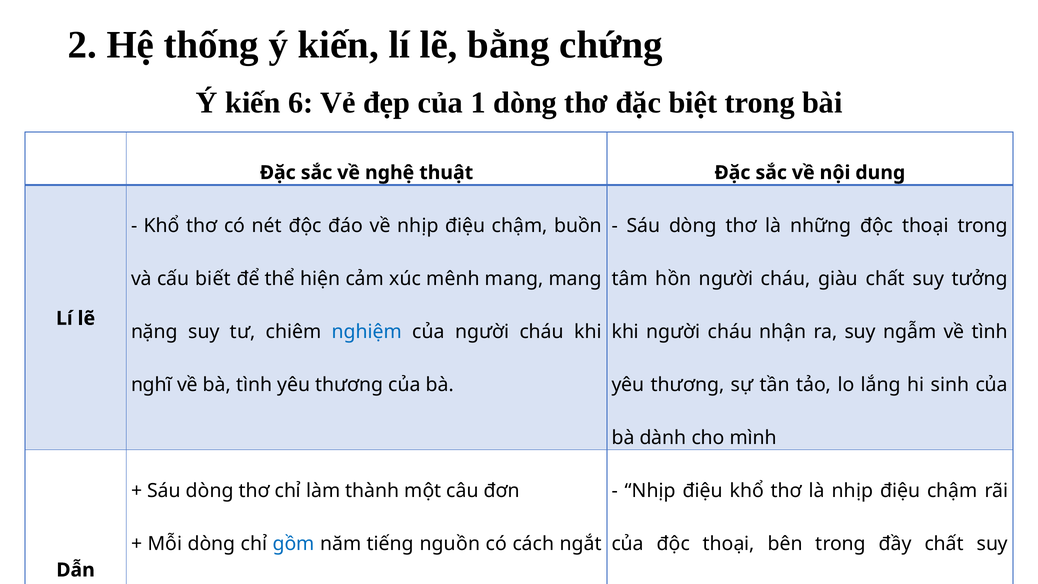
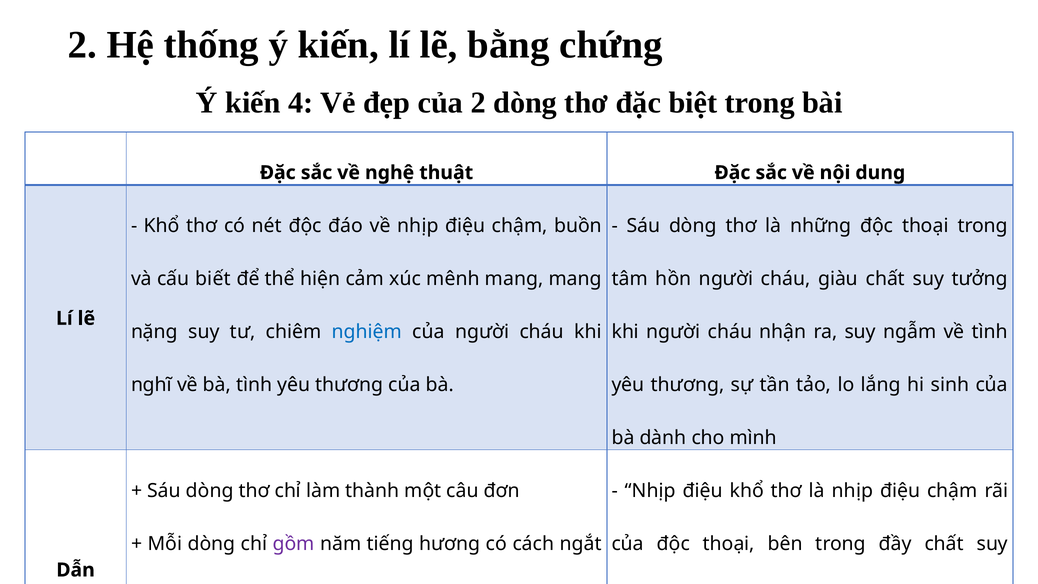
6: 6 -> 4 (301, 103)
của 1: 1 -> 2 (478, 103)
gồm colour: blue -> purple (294, 543)
nguồn: nguồn -> hương (450, 543)
